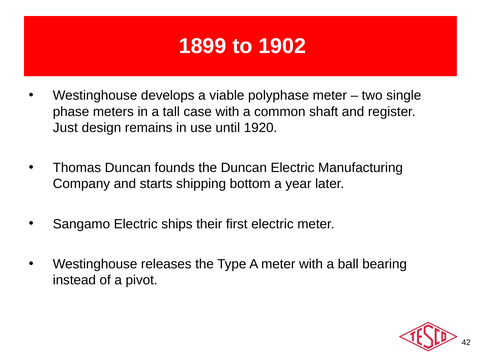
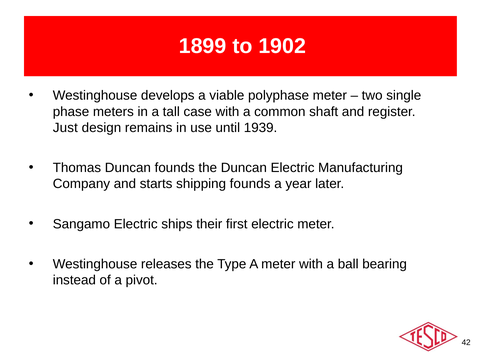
1920: 1920 -> 1939 (261, 128)
shipping bottom: bottom -> founds (250, 184)
